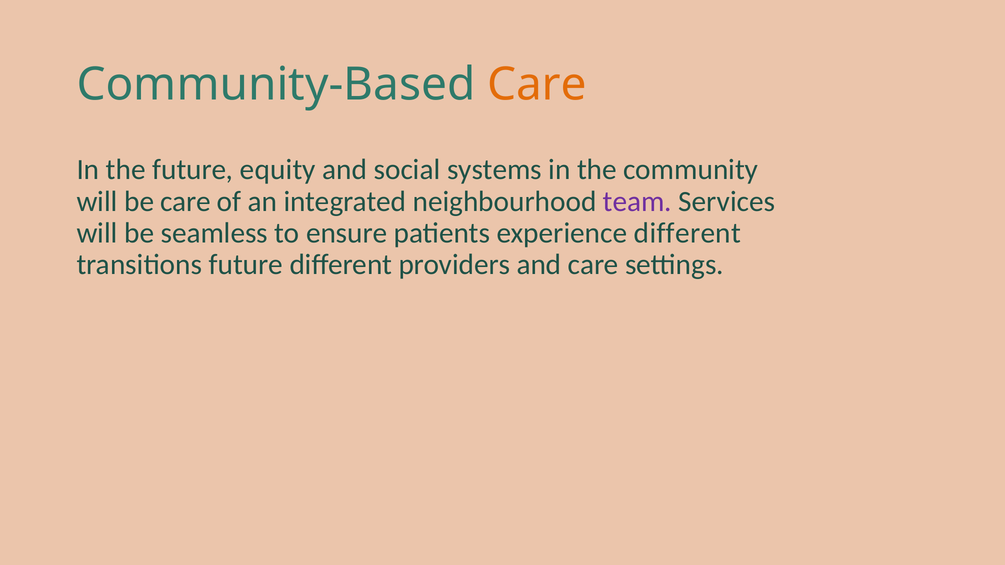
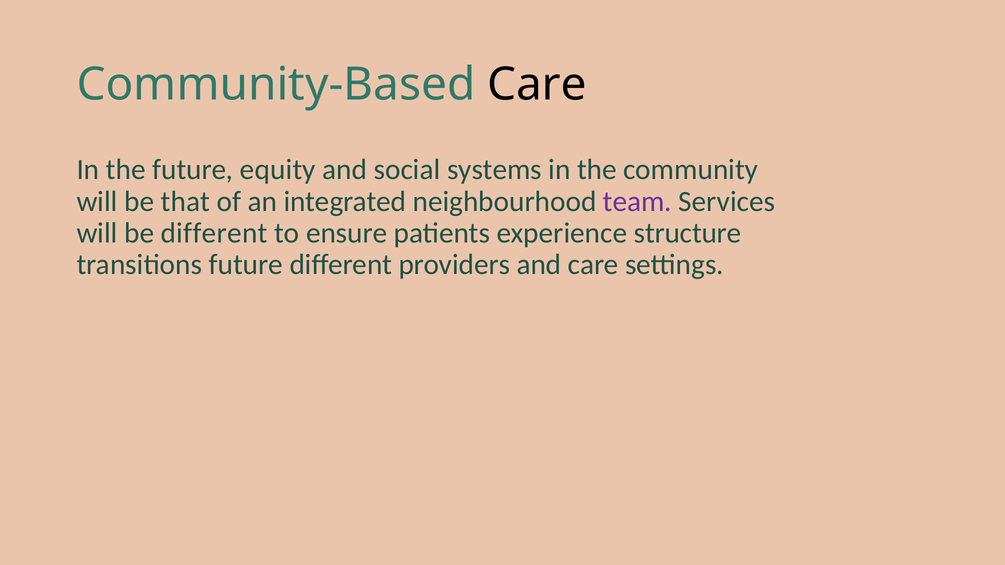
Care colour: orange -> black (537, 84)
be care: care -> that (185, 202)
be seamless: seamless -> different (214, 233)
experience different: different -> structure (688, 233)
